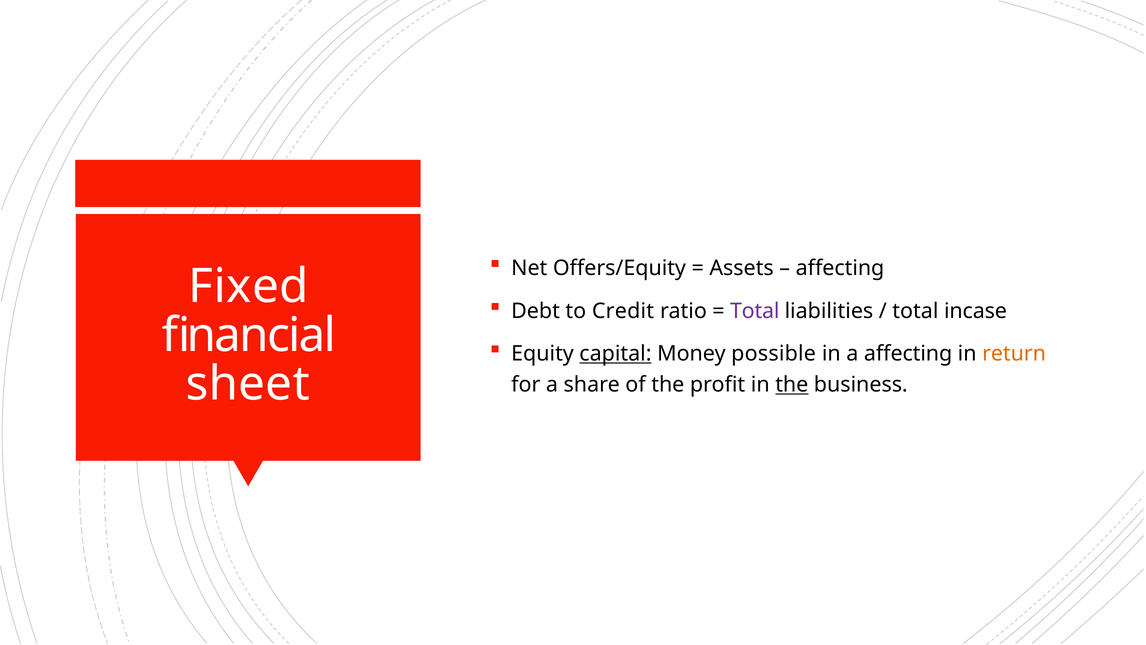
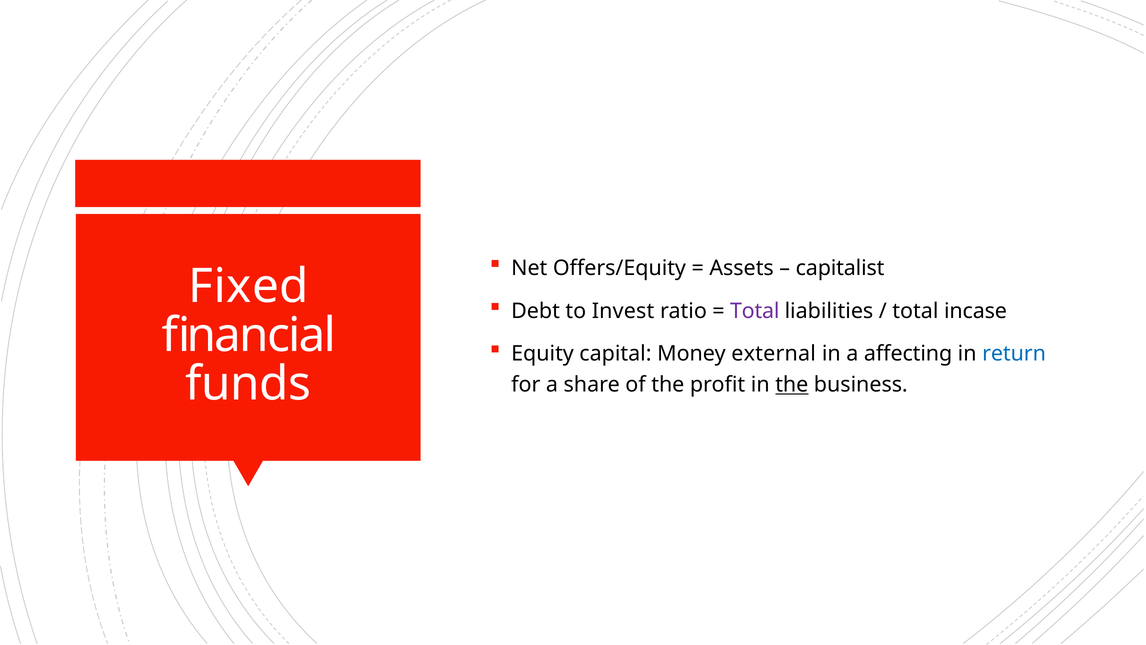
affecting: affecting -> capitalist (840, 268)
Credit: Credit -> Invest (623, 311)
capital underline: present -> none (615, 354)
possible: possible -> external (774, 354)
return colour: orange -> blue (1014, 354)
sheet: sheet -> funds (248, 384)
